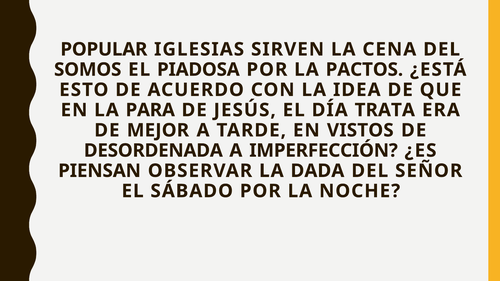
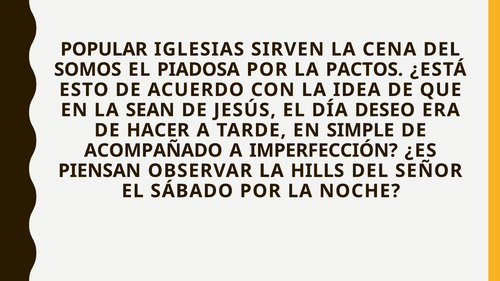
PARA: PARA -> SEAN (150, 110)
TRATA: TRATA -> DESEO (385, 110)
MEJOR: MEJOR -> HACER (158, 130)
VISTOS: VISTOS -> SIMPLE (360, 130)
DESORDENADA: DESORDENADA -> ACOMPAÑADO (153, 151)
DADA: DADA -> HILLS (317, 171)
